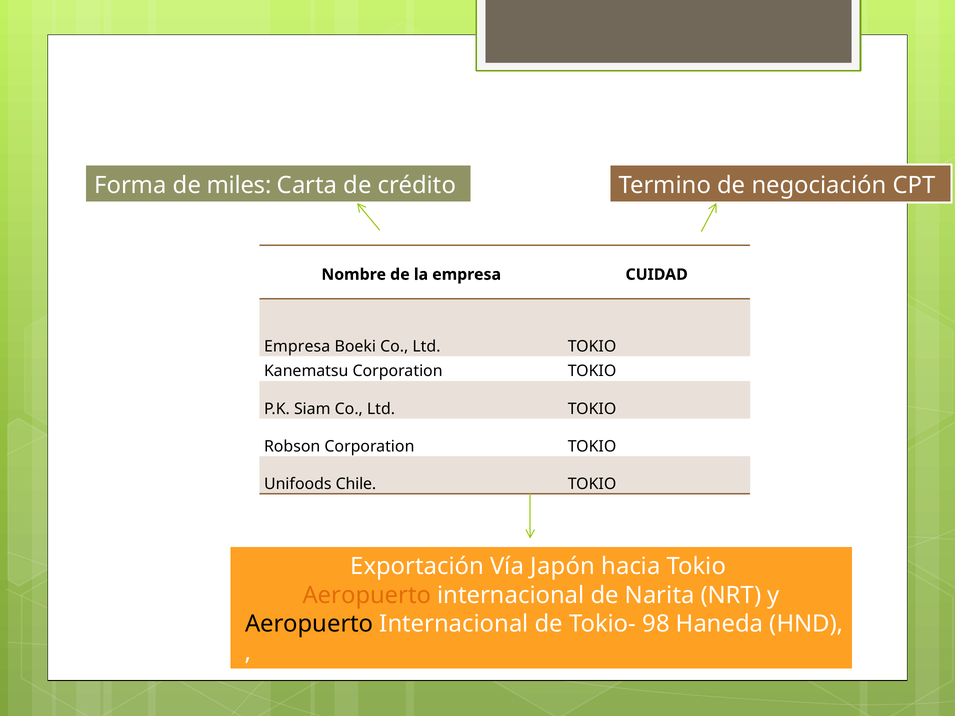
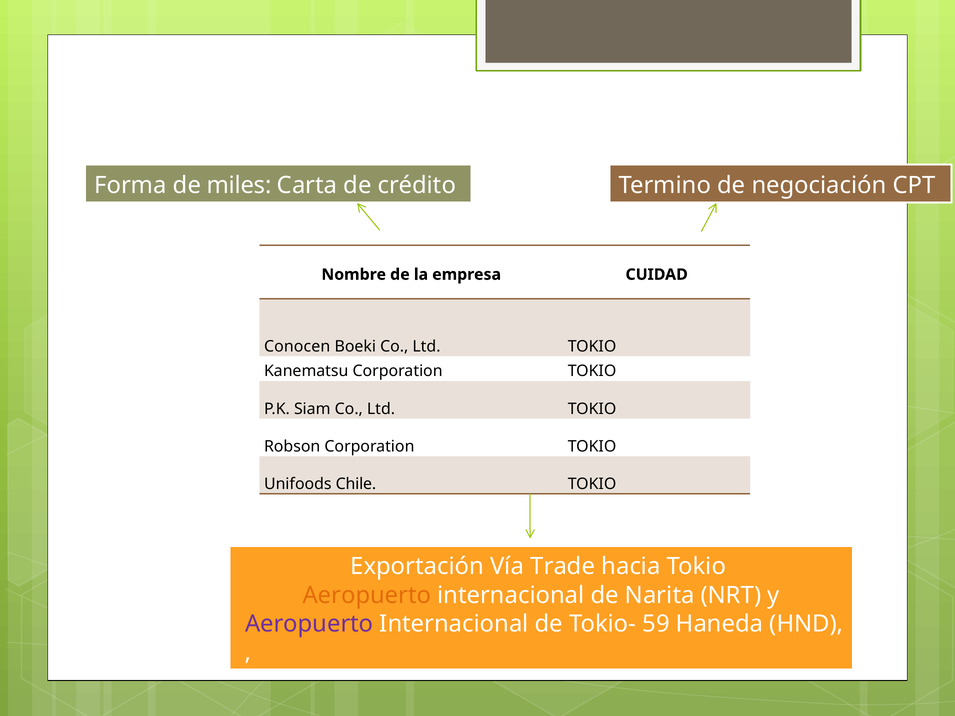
Empresa: Empresa -> Conocen (297, 346)
Japón: Japón -> Trade (563, 567)
Aeropuerto colour: black -> purple (309, 624)
98: 98 -> 59 (656, 624)
